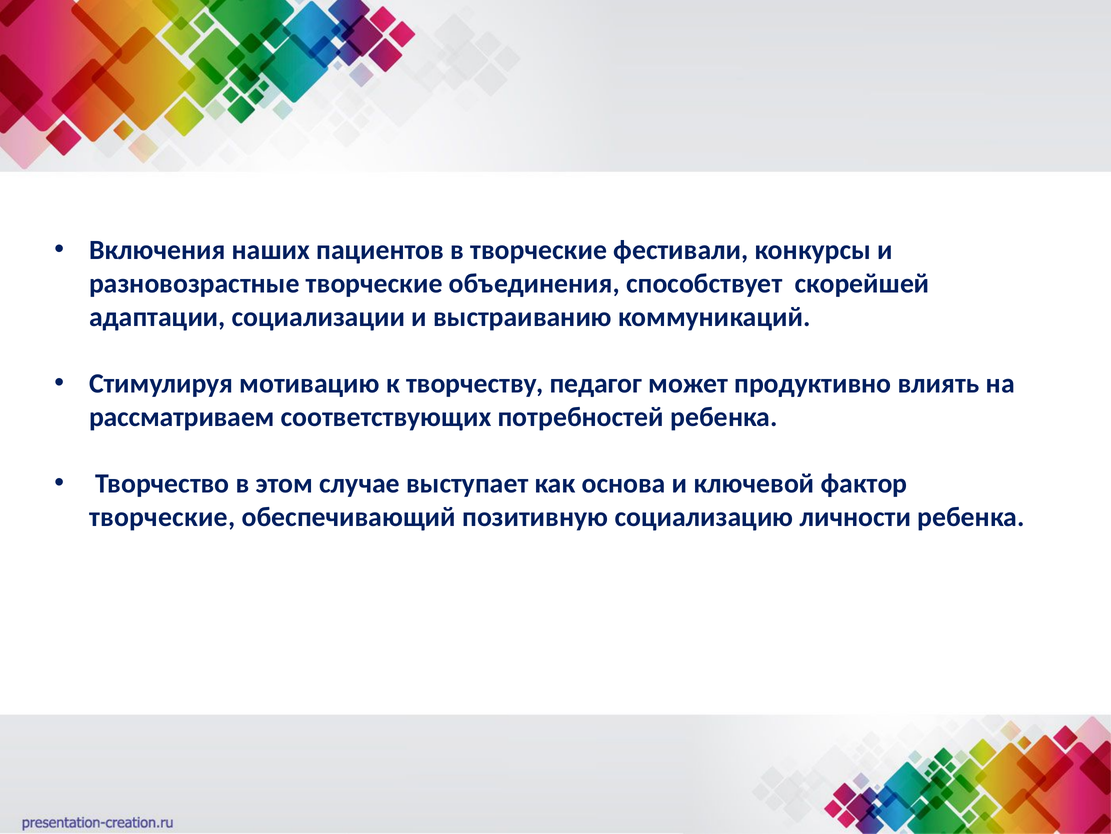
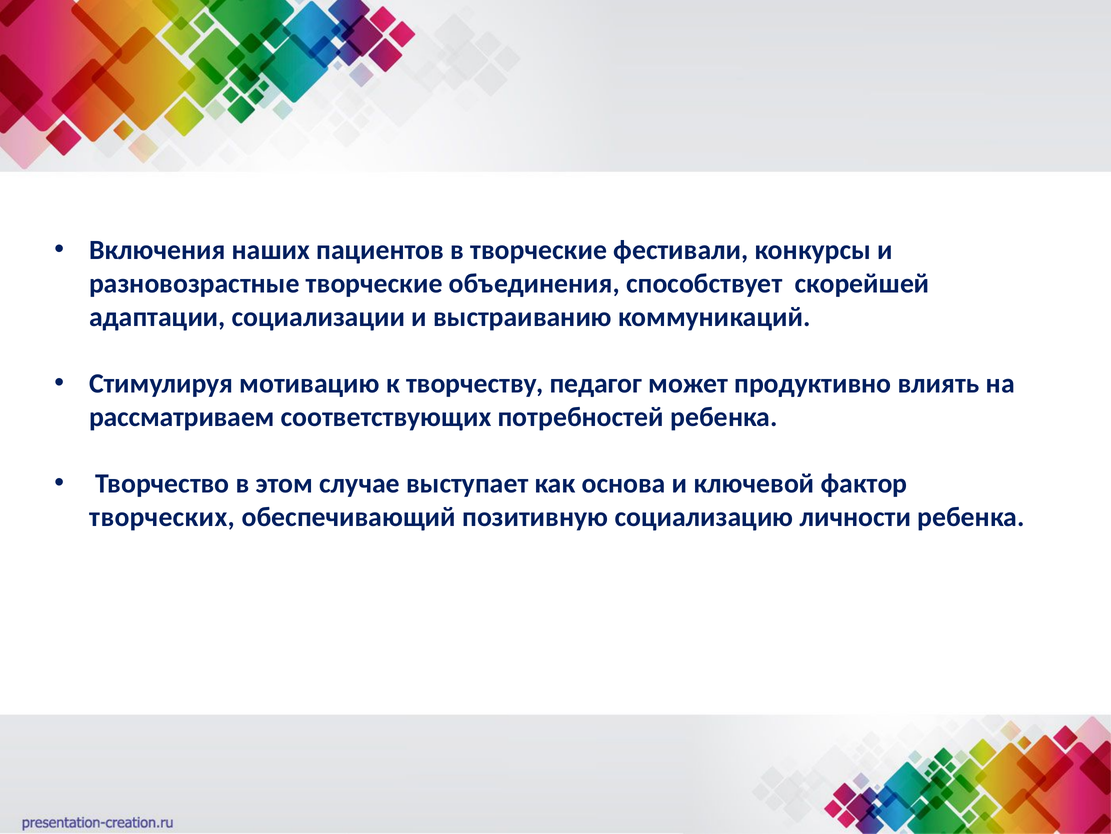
творческие: творческие -> творческих (162, 517)
